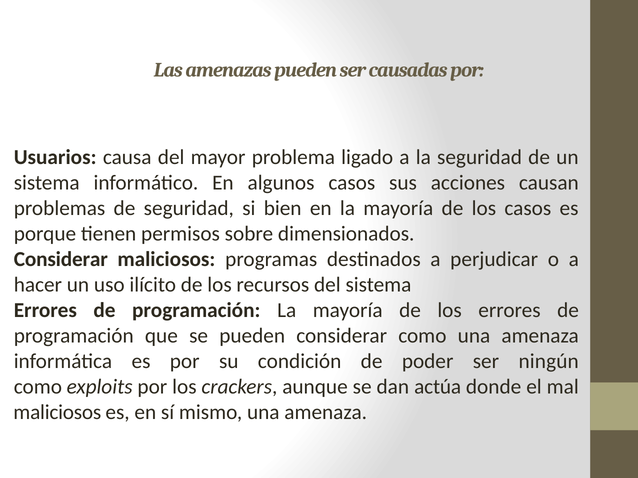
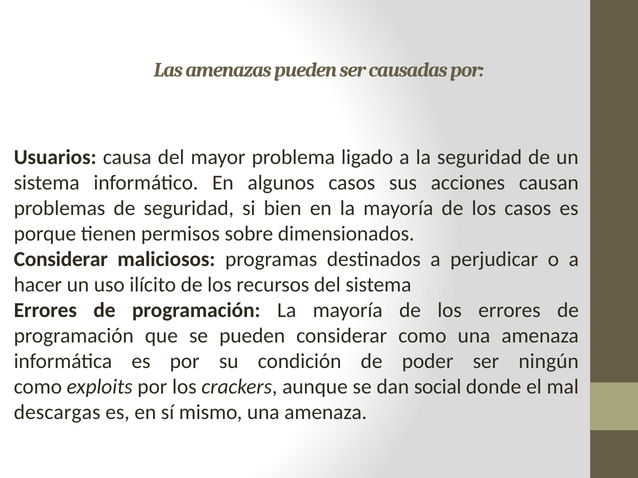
actúa: actúa -> social (438, 387)
maliciosos: maliciosos -> descargas (57, 413)
